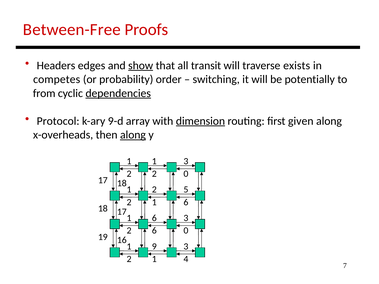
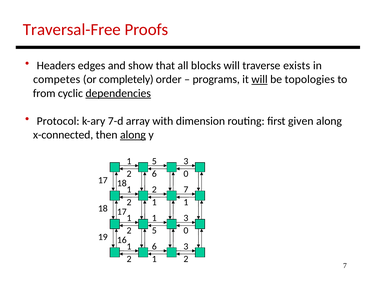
Between-Free: Between-Free -> Traversal-Free (72, 30)
show underline: present -> none (141, 66)
transit: transit -> blocks (206, 66)
probability: probability -> completely (126, 79)
switching: switching -> programs (216, 79)
will underline: none -> present (260, 79)
potentially: potentially -> topologies (310, 79)
9-d: 9-d -> 7-d (116, 121)
dimension underline: present -> none (200, 121)
x-overheads: x-overheads -> x-connected (63, 135)
1 1: 1 -> 5 (154, 161)
2 2: 2 -> 6 (154, 174)
2 5: 5 -> 7 (186, 190)
2 1 6: 6 -> 1 (186, 202)
6: 6 -> 1 (154, 218)
2 6: 6 -> 5 (154, 231)
1 9: 9 -> 6 (154, 247)
2 1 4: 4 -> 2 (186, 259)
